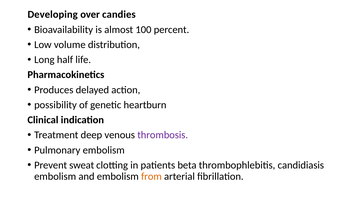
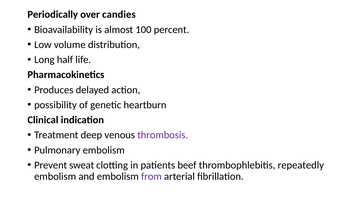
Developing: Developing -> Periodically (53, 15)
beta: beta -> beef (187, 166)
candidiasis: candidiasis -> repeatedly (301, 166)
from colour: orange -> purple (151, 177)
